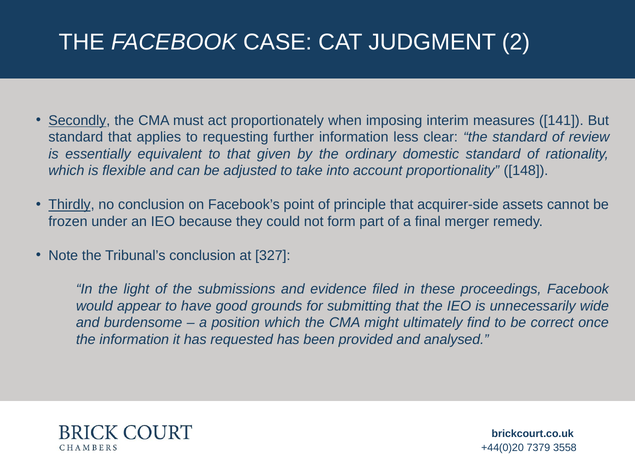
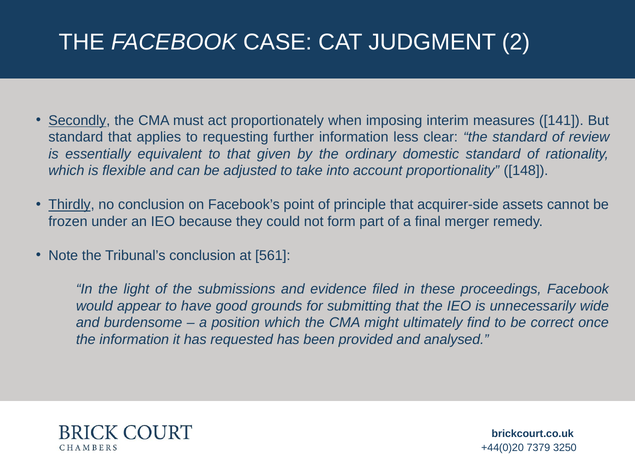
327: 327 -> 561 (273, 256)
3558: 3558 -> 3250 (565, 448)
